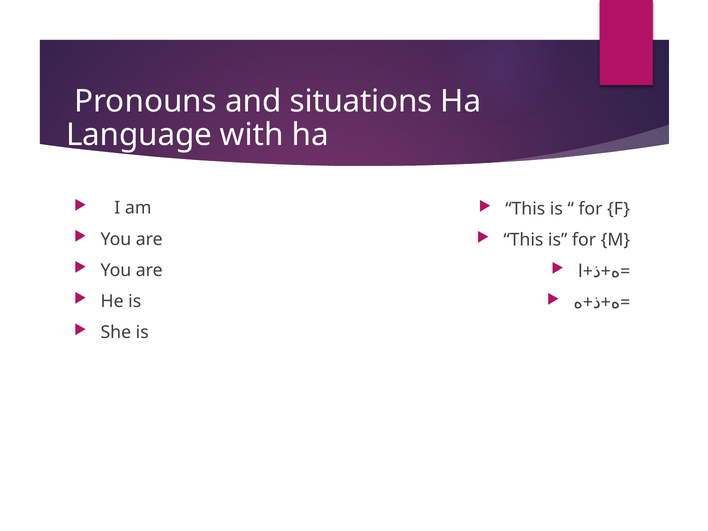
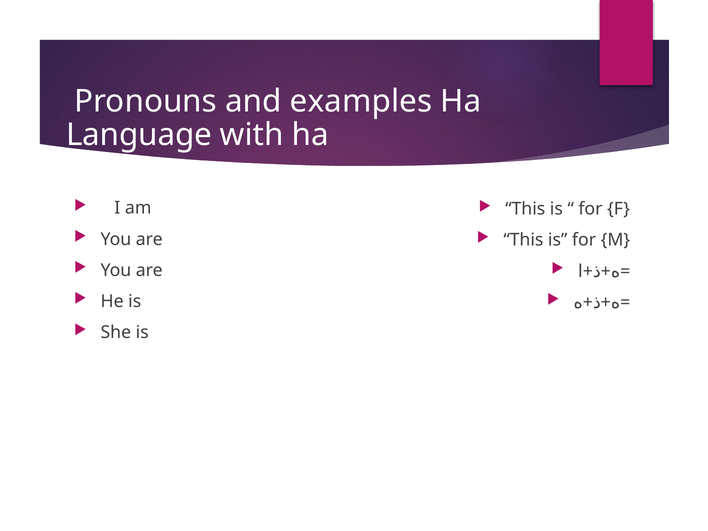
situations: situations -> examples (361, 101)
